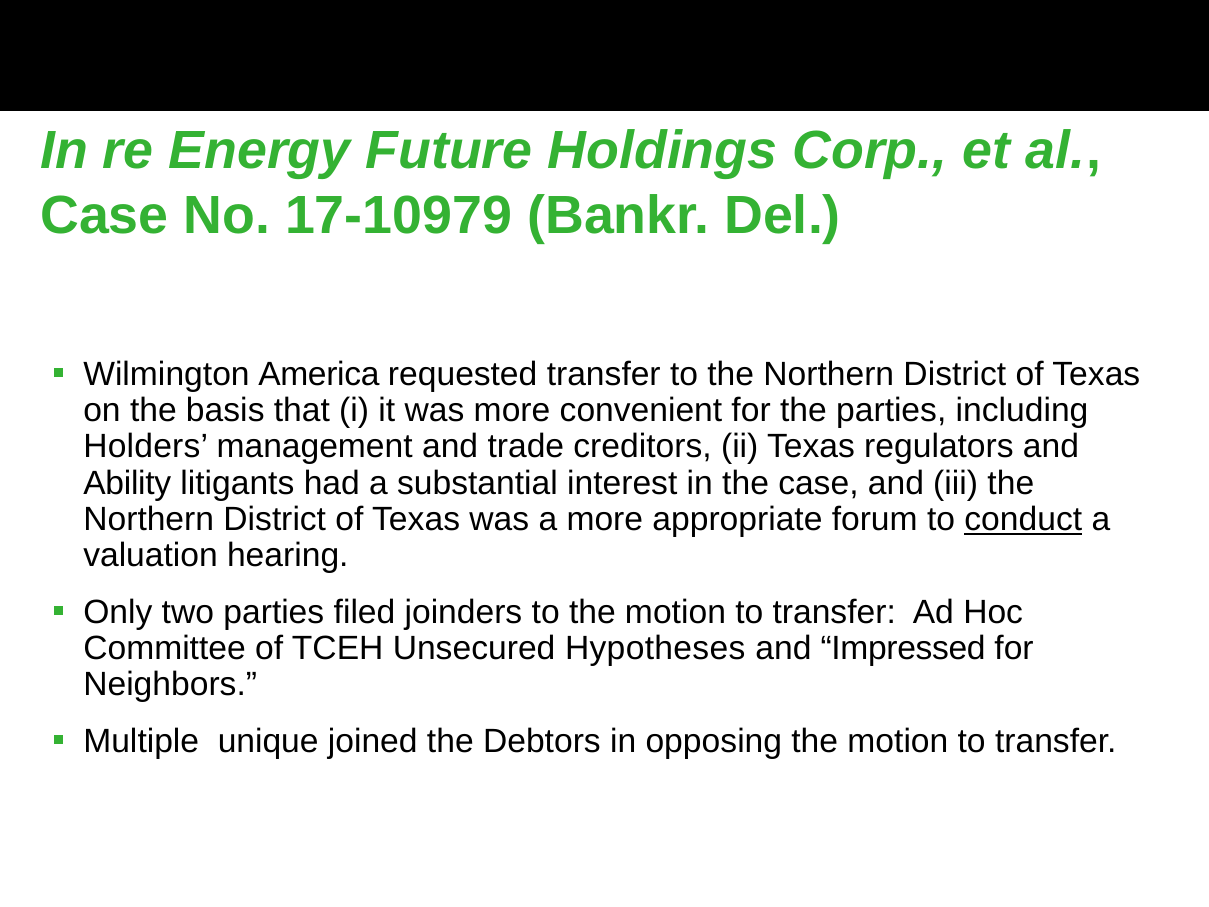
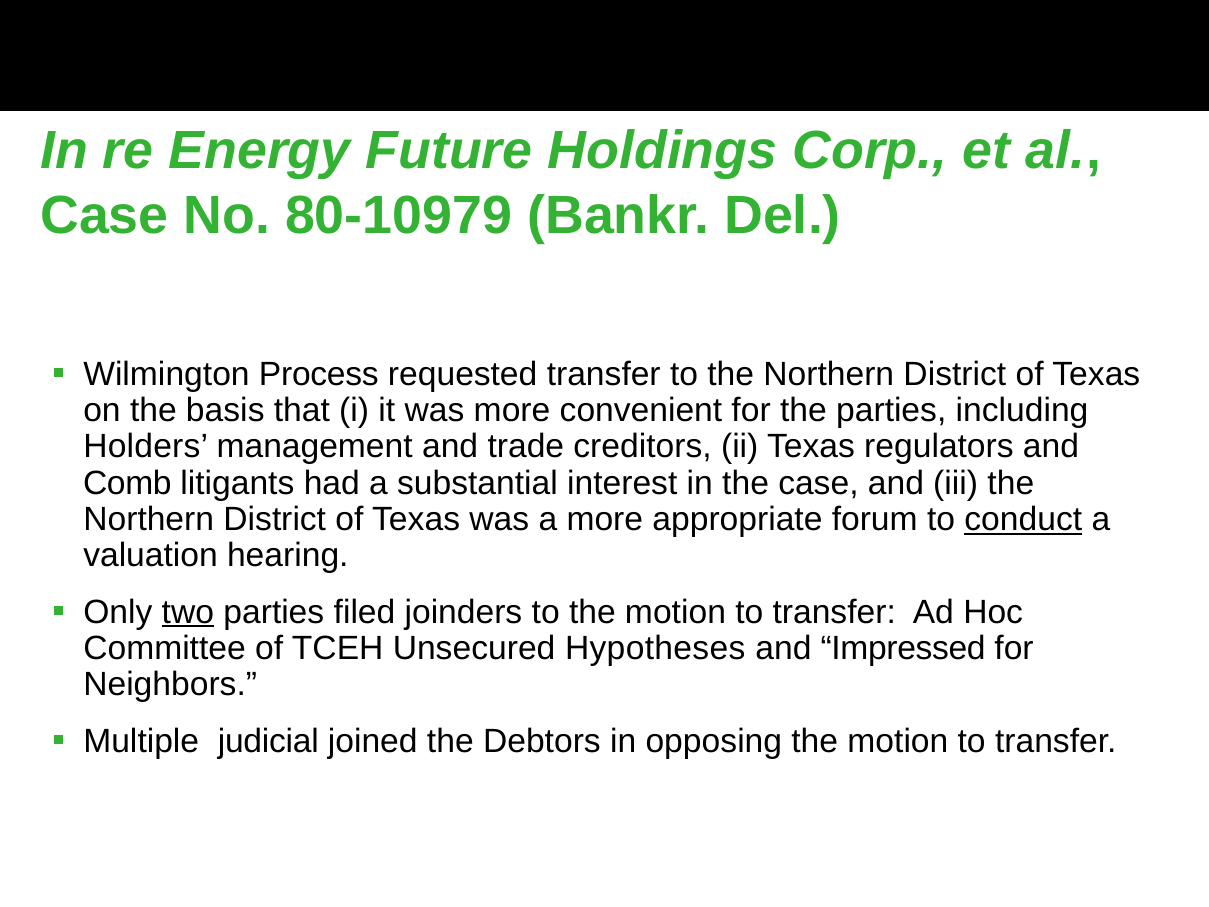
17-10979: 17-10979 -> 80-10979 (399, 215)
America: America -> Process (319, 374)
Ability: Ability -> Comb (127, 483)
two underline: none -> present (188, 612)
unique: unique -> judicial (268, 741)
